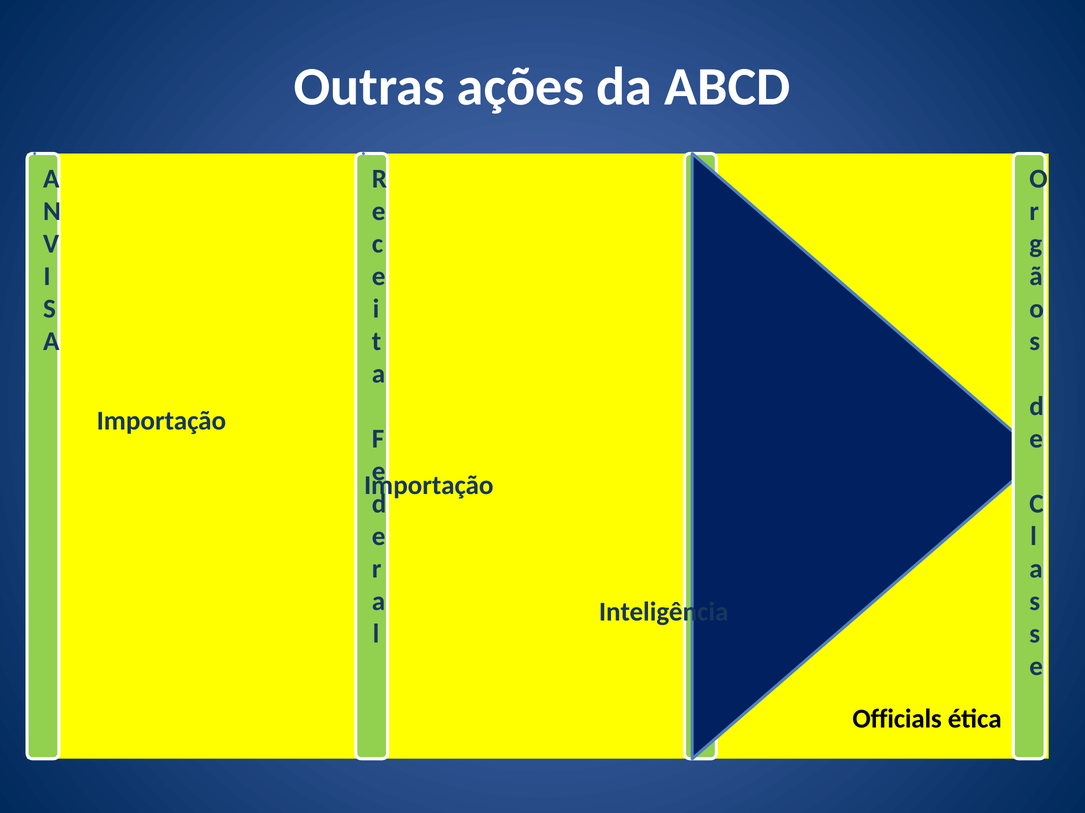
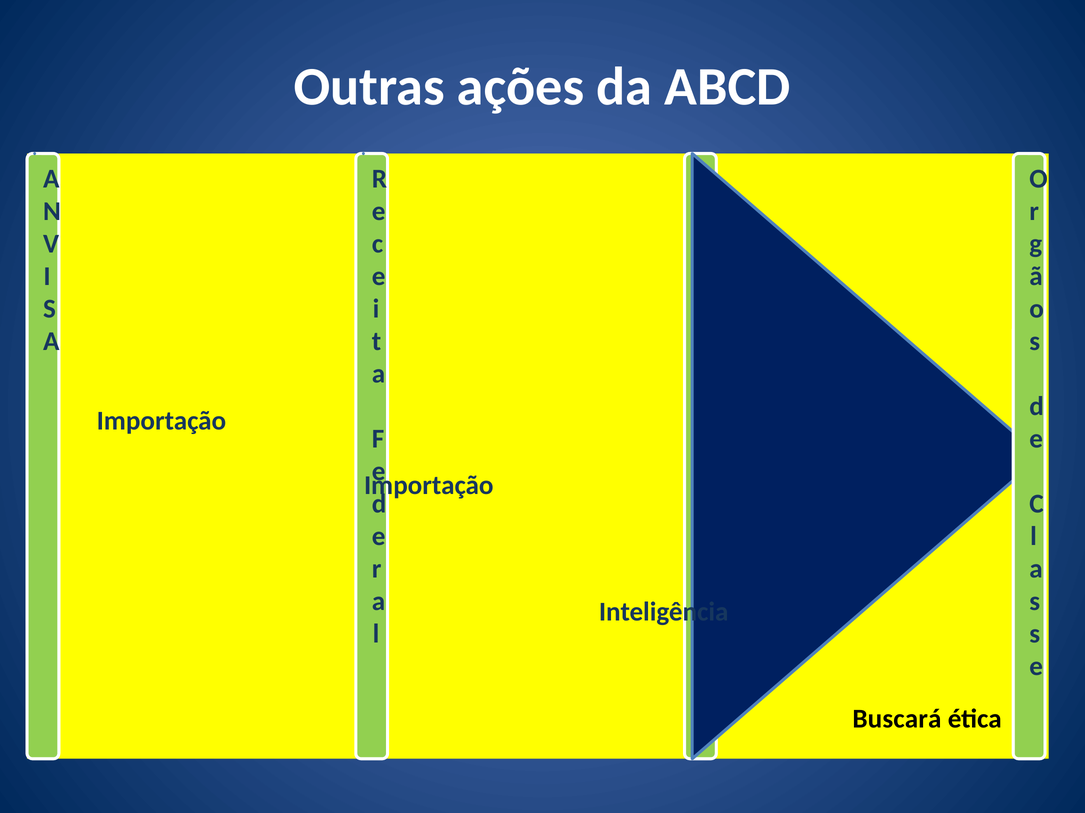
Officials: Officials -> Buscará (897, 720)
